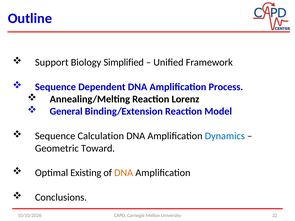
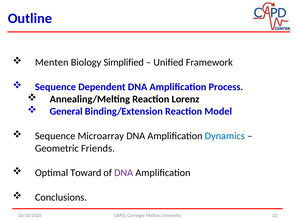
Support: Support -> Menten (52, 62)
Calculation: Calculation -> Microarray (101, 136)
Toward: Toward -> Friends (98, 148)
Existing: Existing -> Toward (86, 173)
DNA colour: orange -> purple (124, 173)
